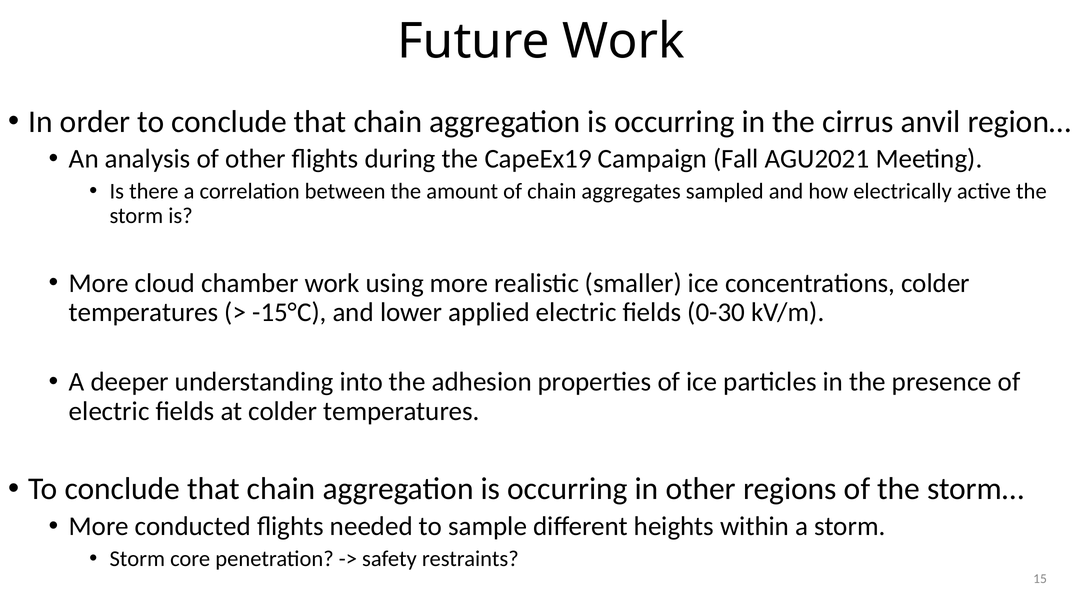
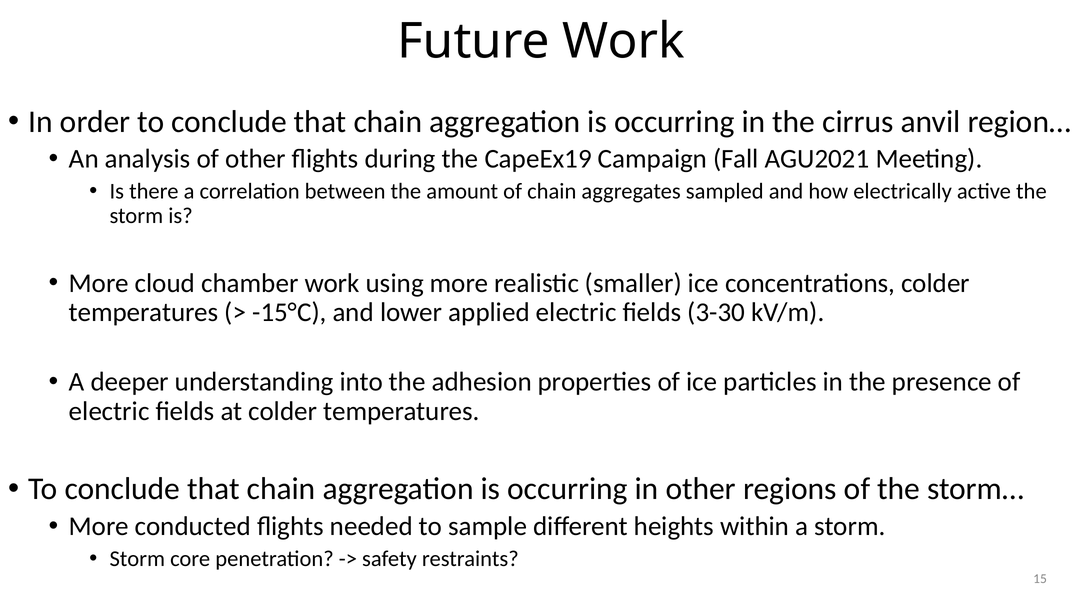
0-30: 0-30 -> 3-30 (716, 312)
